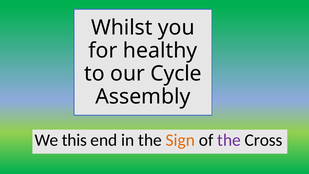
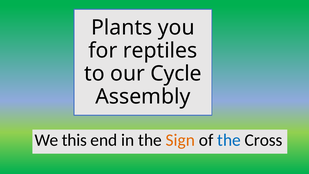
Whilst: Whilst -> Plants (122, 28)
healthy: healthy -> reptiles (160, 51)
the colour: purple -> blue (229, 140)
